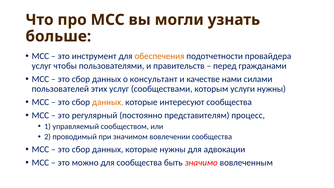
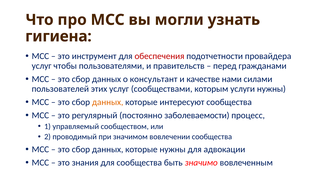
больше: больше -> гигиена (58, 36)
обеспечения colour: orange -> red (159, 56)
представителям: представителям -> заболеваемости (197, 115)
можно: можно -> знания (85, 163)
